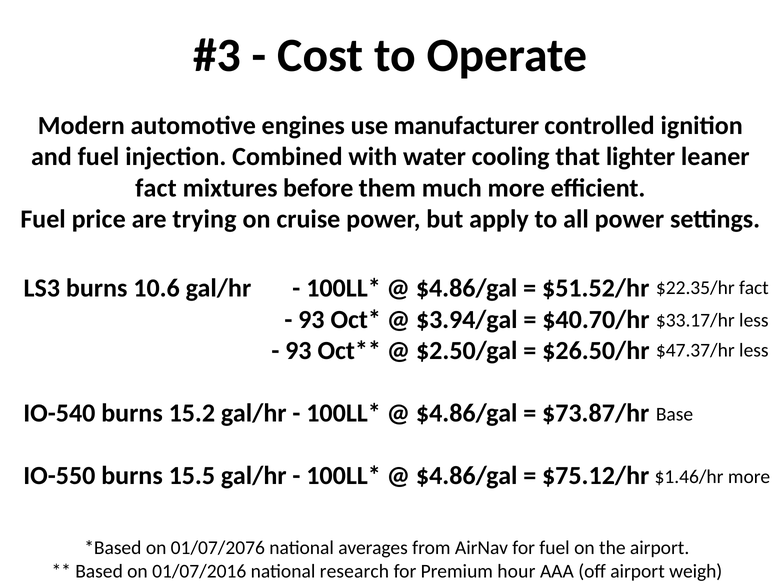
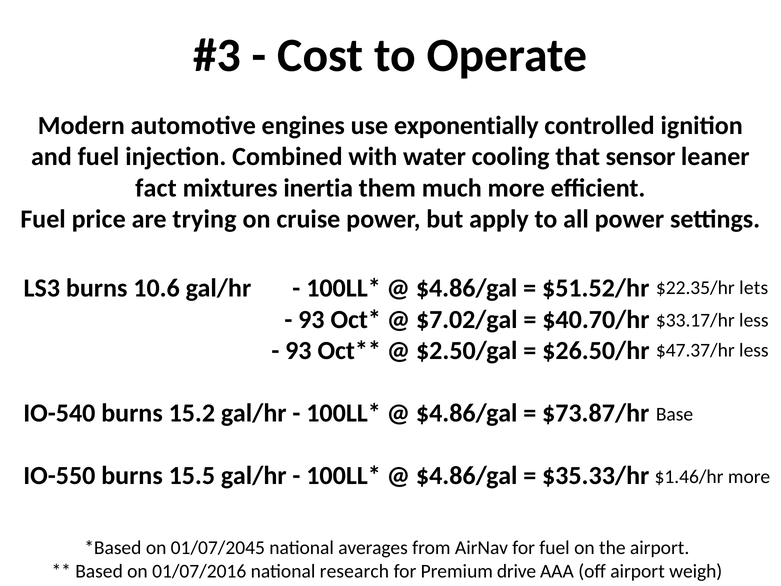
manufacturer: manufacturer -> exponentially (466, 125)
lighter: lighter -> sensor (641, 157)
before: before -> inertia (318, 188)
$22.35/hr fact: fact -> lets (754, 288)
$3.94/gal: $3.94/gal -> $7.02/gal (467, 319)
$75.12/hr: $75.12/hr -> $35.33/hr (596, 476)
01/07/2076: 01/07/2076 -> 01/07/2045 (218, 547)
hour: hour -> drive (517, 571)
